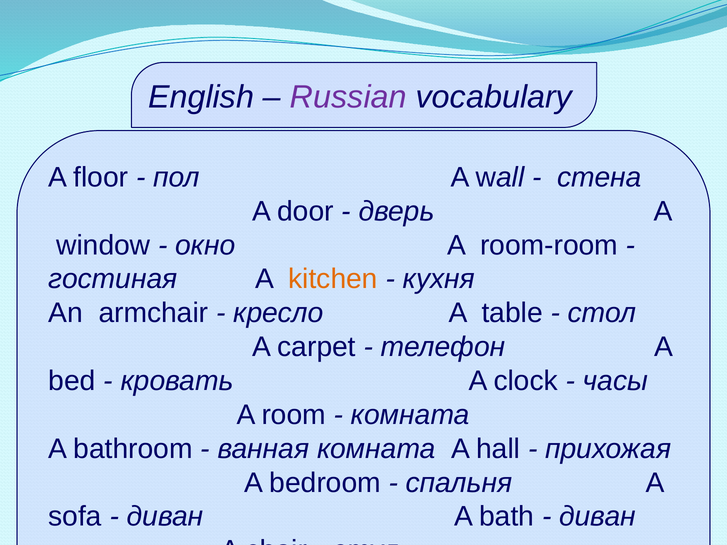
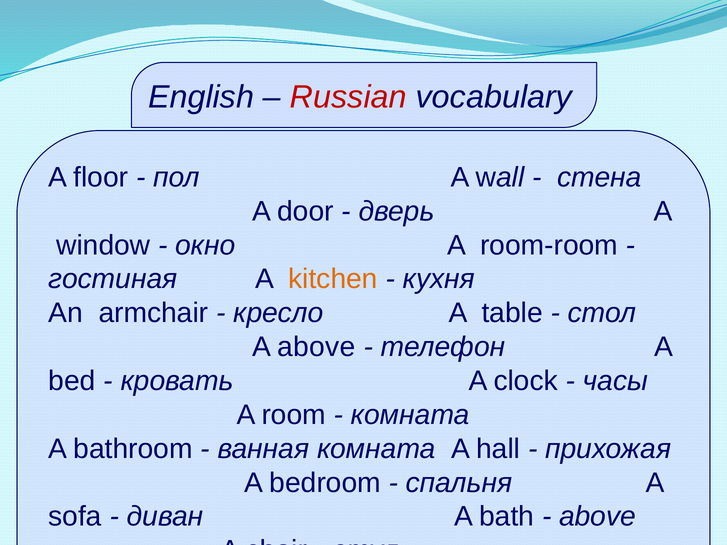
Russian colour: purple -> red (348, 97)
A carpet: carpet -> above (316, 347)
диван: диван -> above (598, 517)
